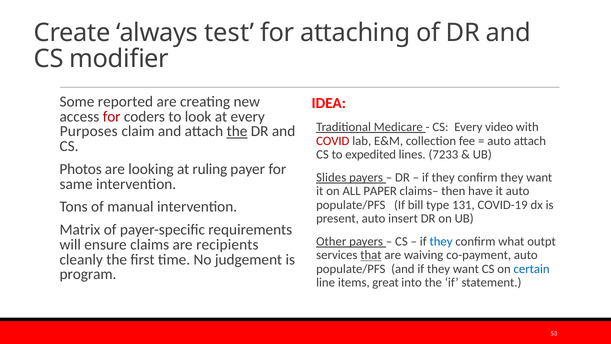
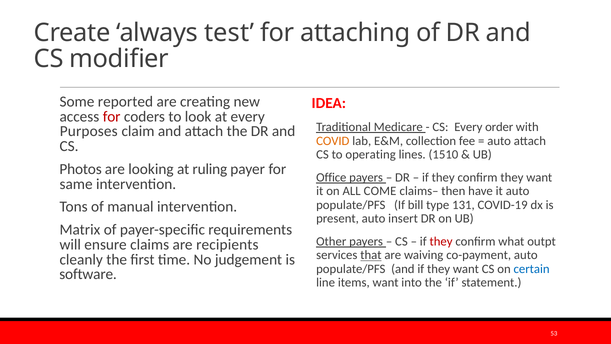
video: video -> order (499, 127)
the underline: present -> none (237, 131)
COVID colour: red -> orange (333, 141)
expedited: expedited -> operating (371, 155)
7233: 7233 -> 1510 (443, 155)
Slides: Slides -> Office (331, 177)
PAPER: PAPER -> COME (380, 191)
they colour: blue -> red (441, 241)
program: program -> software (88, 274)
items great: great -> want (386, 282)
